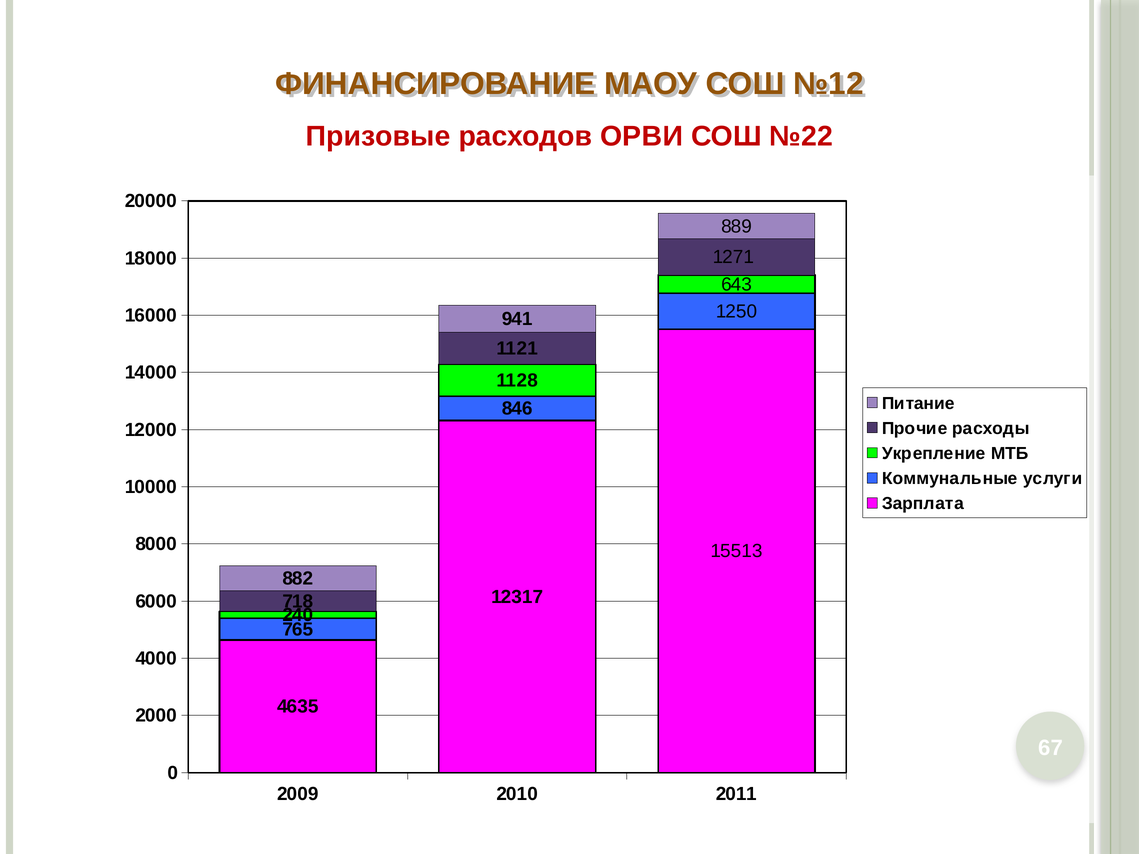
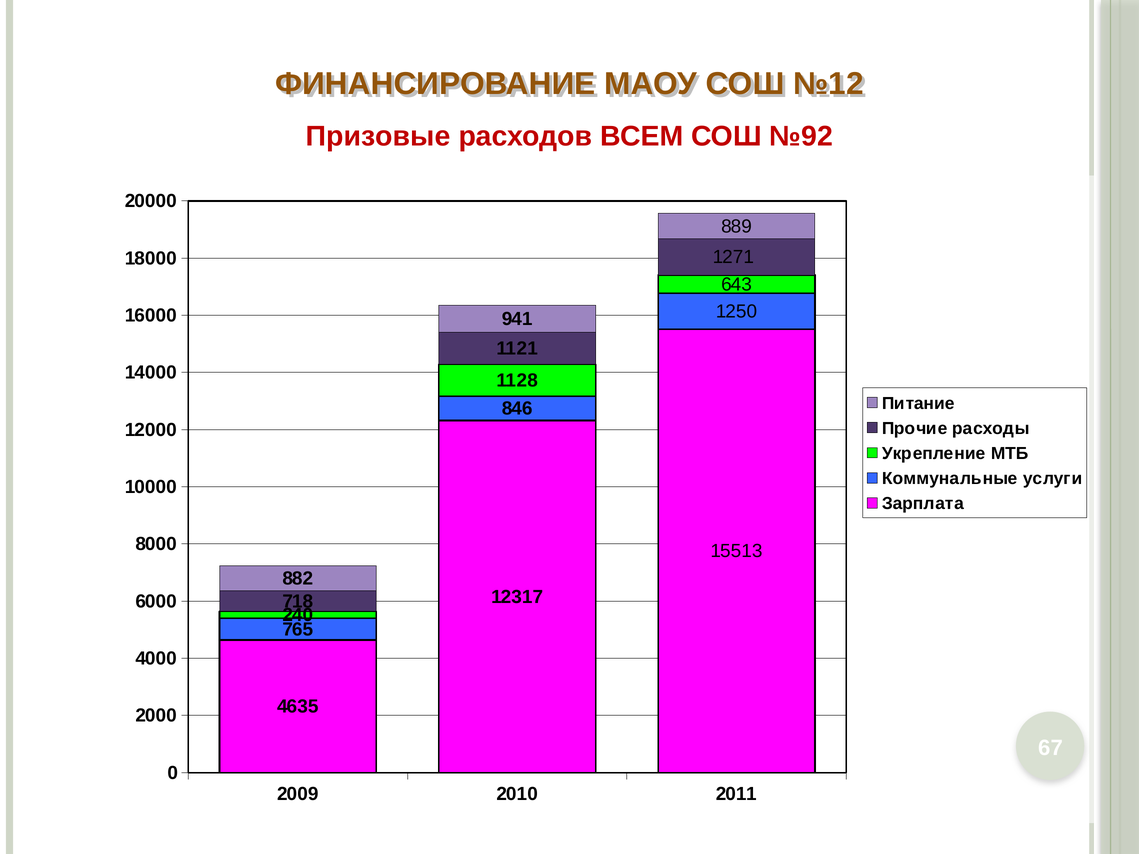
ОРВИ: ОРВИ -> ВСЕМ (642, 136)
№22: №22 -> №92 (801, 136)
